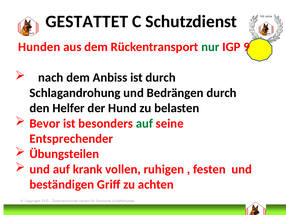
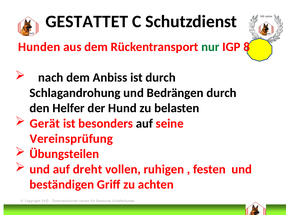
9: 9 -> 8 (247, 47)
Bevor: Bevor -> Gerät (45, 123)
auf colour: green -> black (144, 123)
Entsprechender: Entsprechender -> Vereinsprüfung (71, 138)
krank: krank -> dreht (88, 169)
